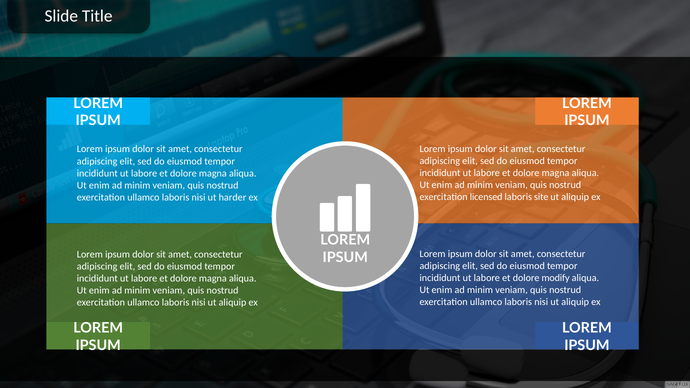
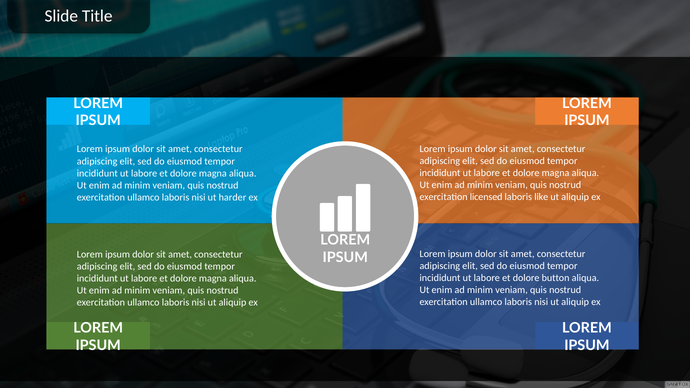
site: site -> like (541, 197)
modify: modify -> button (556, 278)
